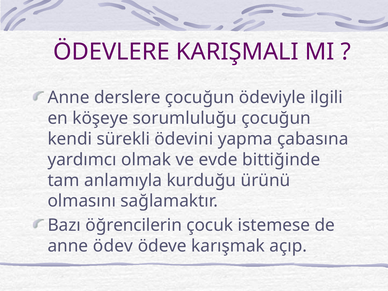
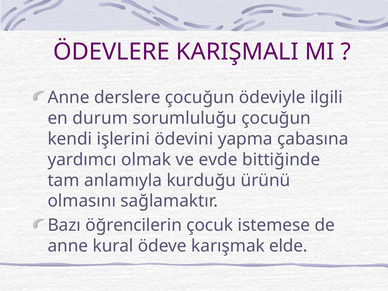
köşeye: köşeye -> durum (100, 118)
sürekli: sürekli -> işlerini (123, 139)
ödev: ödev -> kural (113, 246)
açıp: açıp -> elde (288, 246)
